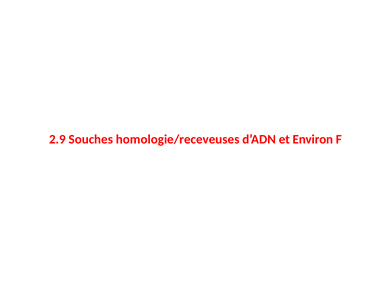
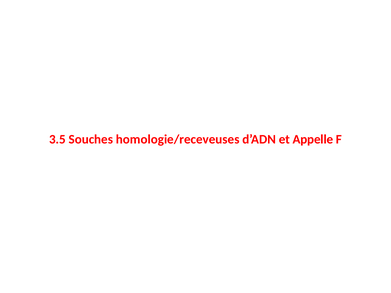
2.9: 2.9 -> 3.5 (57, 140)
Environ: Environ -> Appelle (313, 140)
